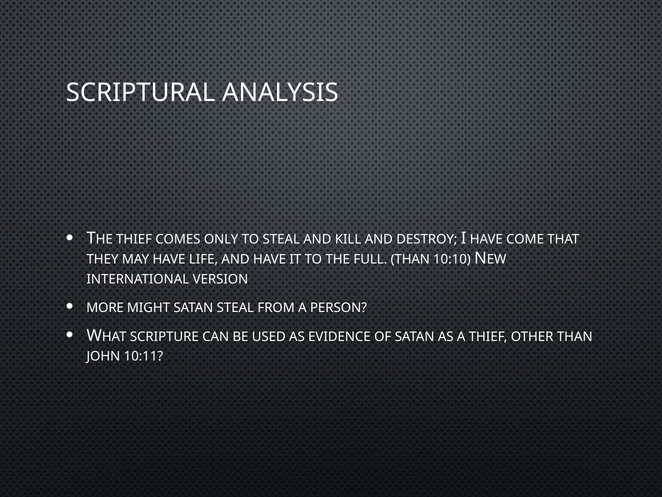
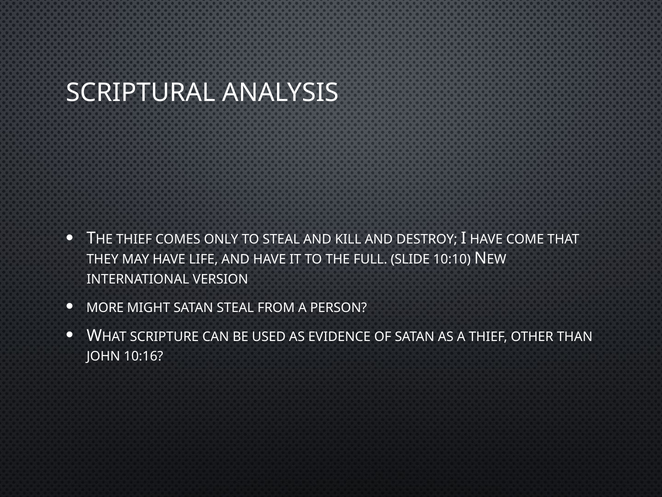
FULL THAN: THAN -> SLIDE (410, 259)
10:11: 10:11 -> 10:16 (143, 356)
